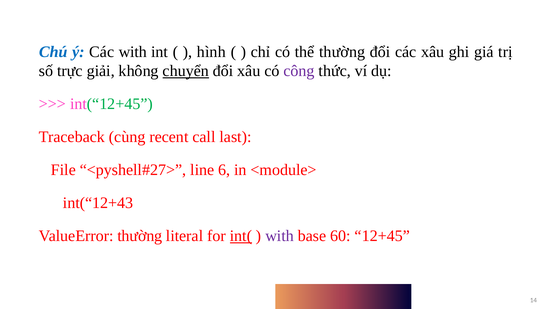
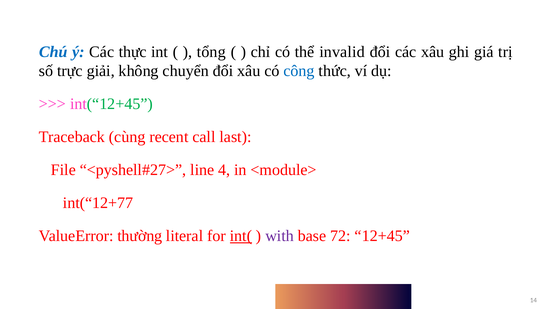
Các with: with -> thực (133, 52)
hình: hình -> tổng (211, 52)
thể thường: thường -> invalid (342, 52)
chuyển underline: present -> none (186, 71)
công colour: purple -> blue (299, 71)
6: 6 -> 4 (224, 170)
int(“12+43: int(“12+43 -> int(“12+77 (98, 203)
60: 60 -> 72 (340, 236)
